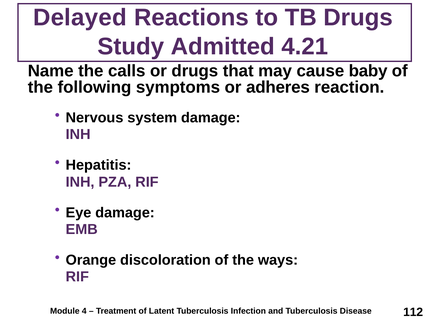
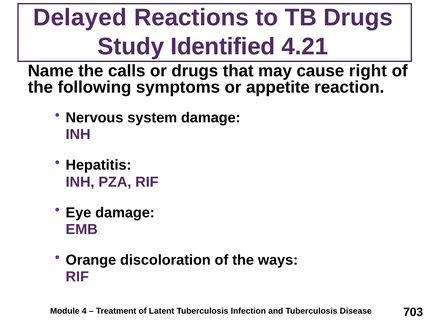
Admitted: Admitted -> Identified (223, 46)
baby: baby -> right (368, 71)
adheres: adheres -> appetite (278, 87)
112: 112 -> 703 (413, 312)
